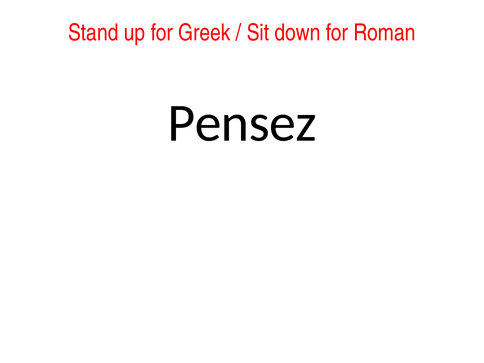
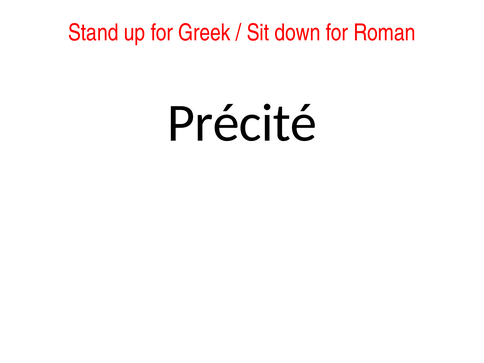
Pensez: Pensez -> Précité (242, 123)
